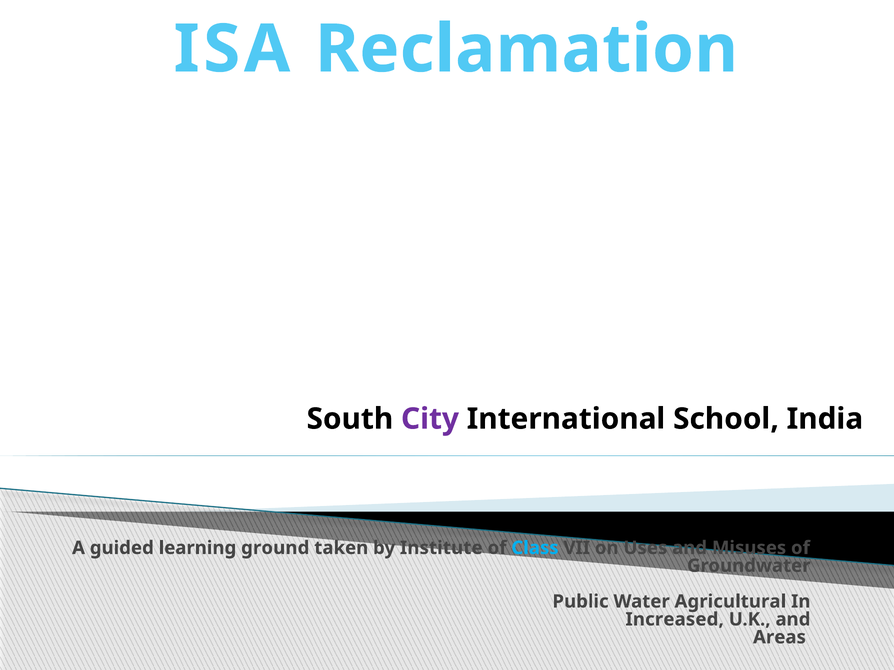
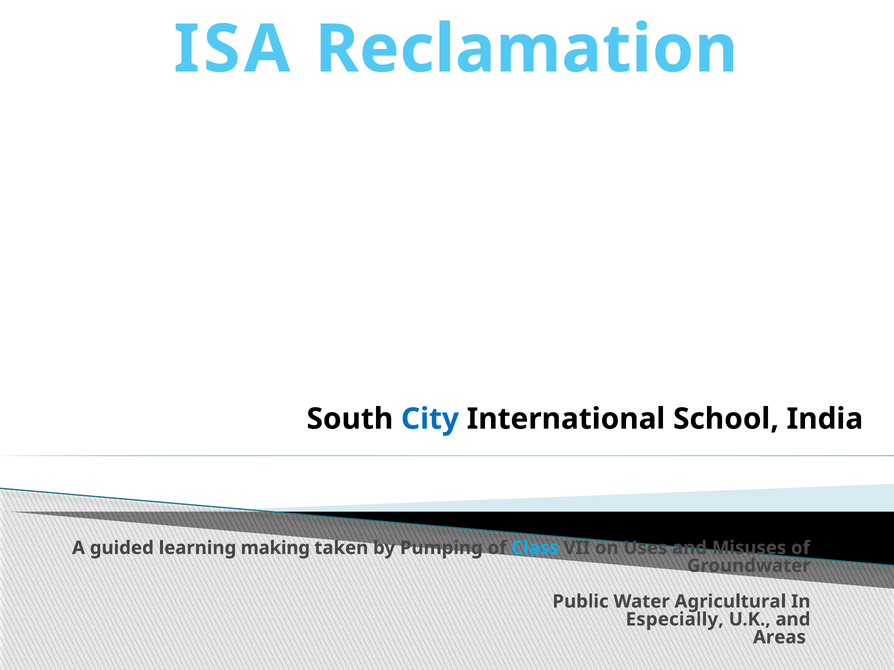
City colour: purple -> blue (430, 419)
ground: ground -> making (275, 548)
Institute: Institute -> Pumping (441, 548)
Increased: Increased -> Especially (675, 620)
